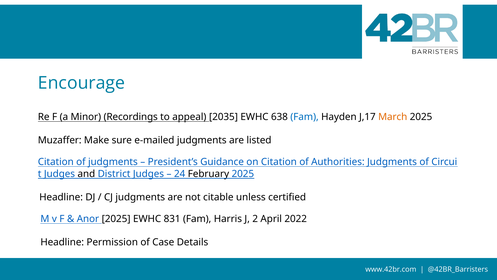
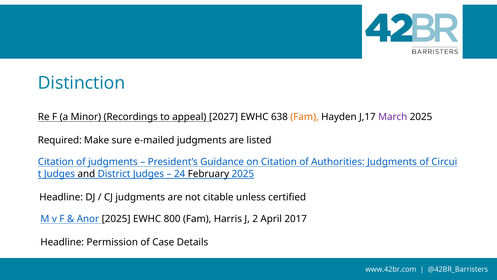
Encourage: Encourage -> Distinction (82, 83)
2035: 2035 -> 2027 (223, 117)
Fam colour: blue -> orange (305, 117)
March colour: orange -> purple (393, 117)
Muzaffer: Muzaffer -> Required (60, 140)
831: 831 -> 800 (172, 219)
2022: 2022 -> 2017 (296, 219)
